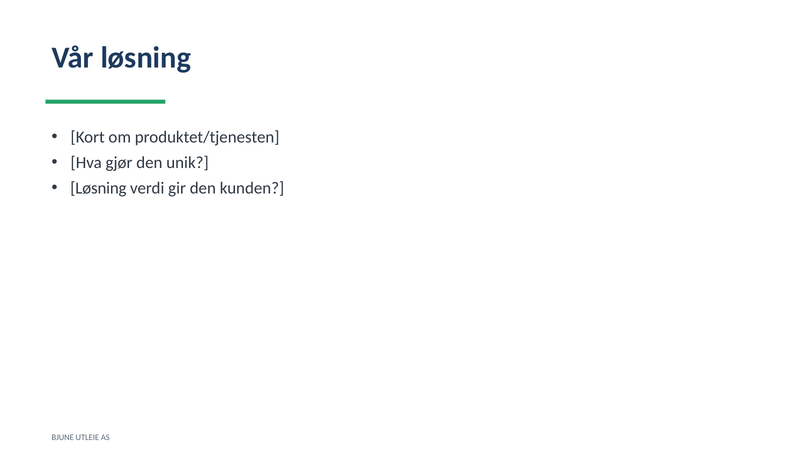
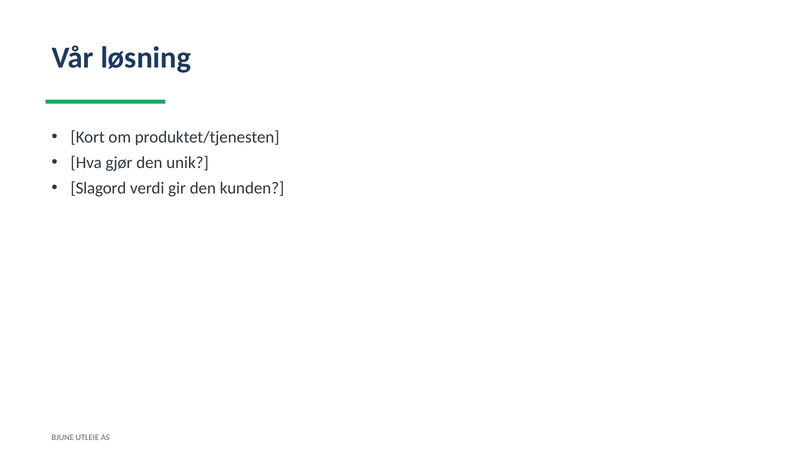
Løsning: Løsning -> Slagord (98, 188)
